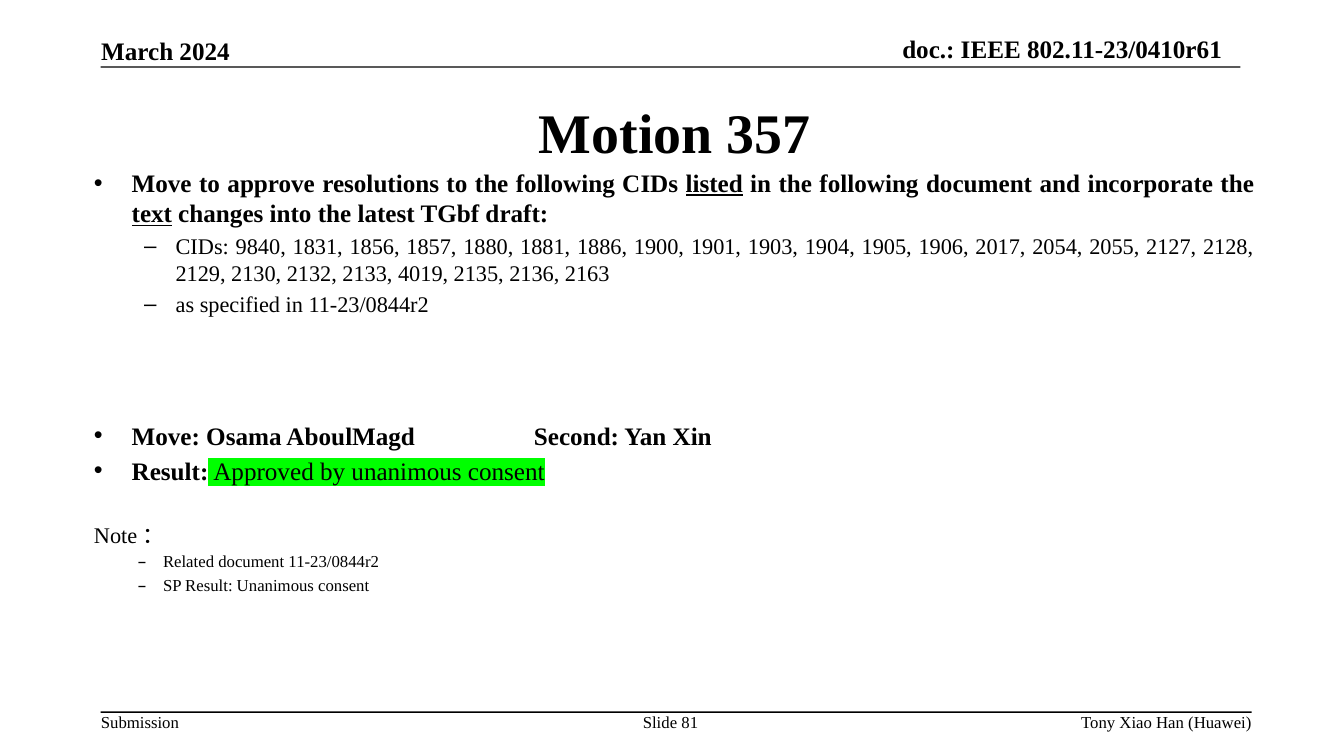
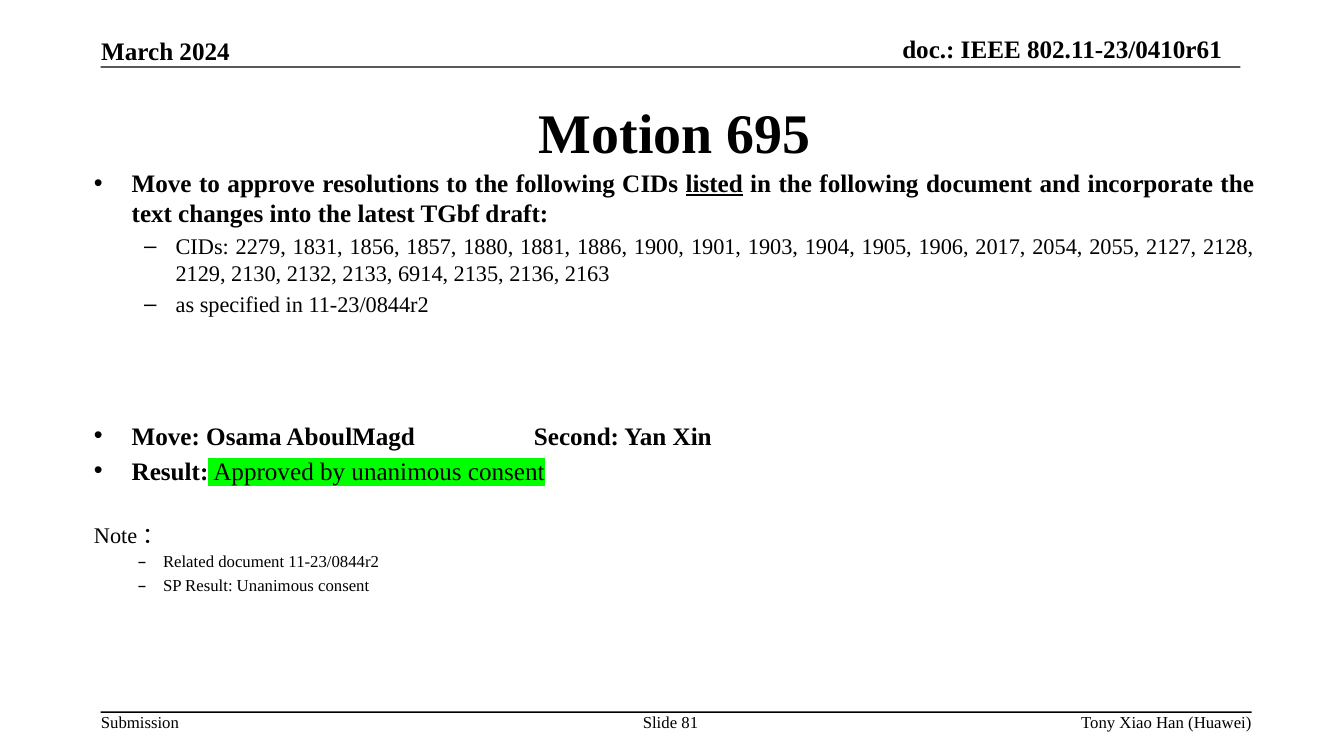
357: 357 -> 695 (768, 135)
text underline: present -> none (152, 215)
9840: 9840 -> 2279 (261, 247)
4019: 4019 -> 6914 (423, 274)
